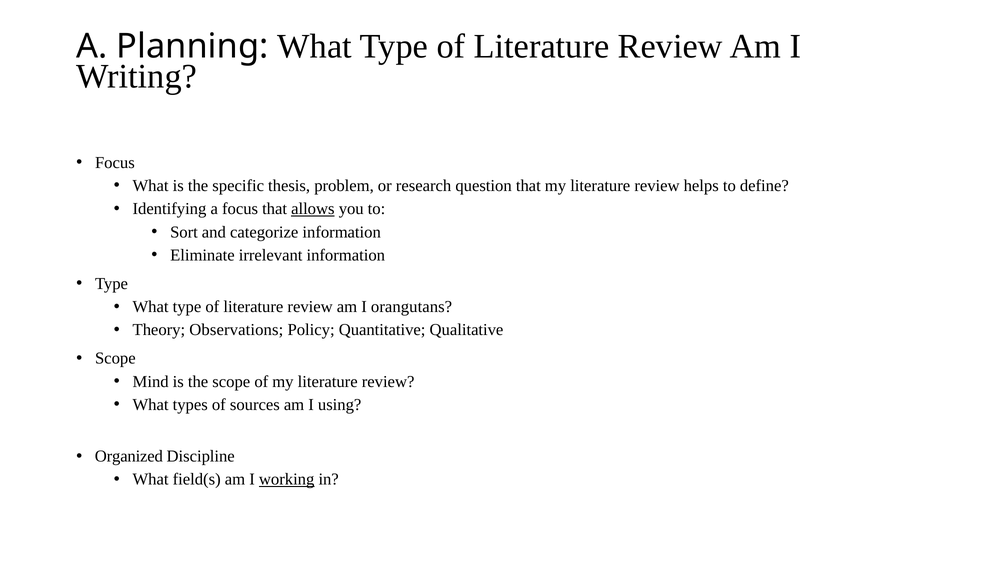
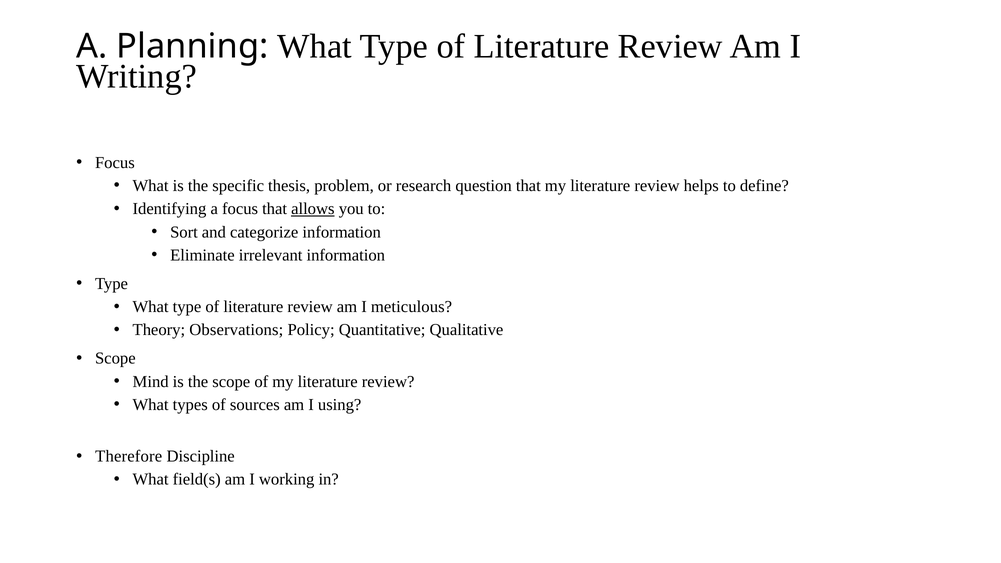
orangutans: orangutans -> meticulous (412, 307)
Organized: Organized -> Therefore (129, 456)
working underline: present -> none (287, 479)
